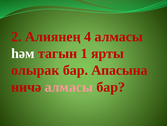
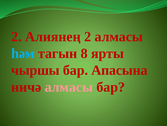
Алиянең 4: 4 -> 2 (88, 36)
һәм colour: white -> light blue (23, 53)
1: 1 -> 8 (84, 53)
олырак: олырак -> чыршы (35, 70)
